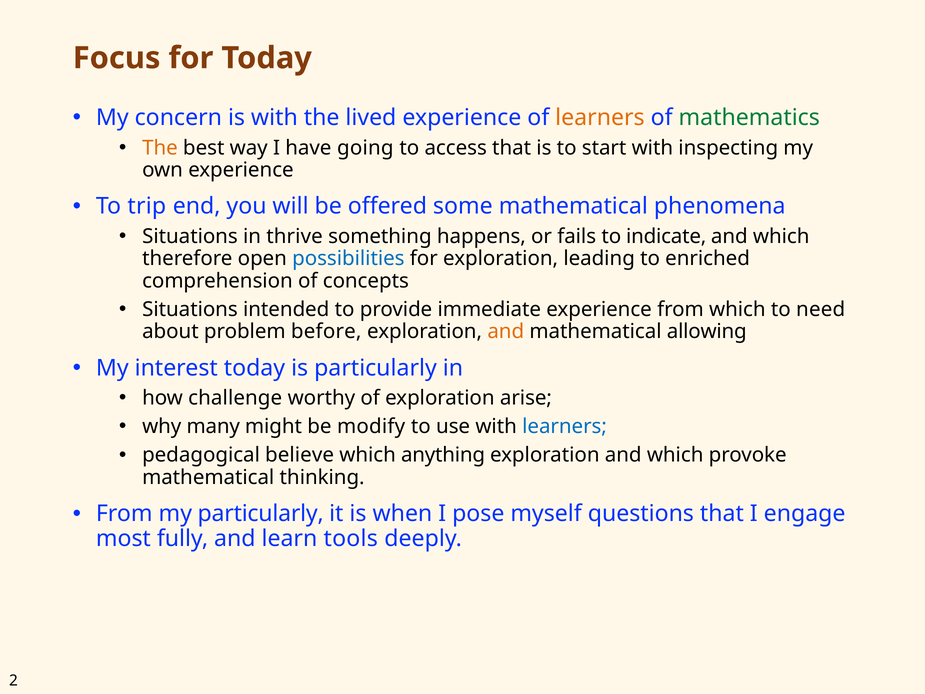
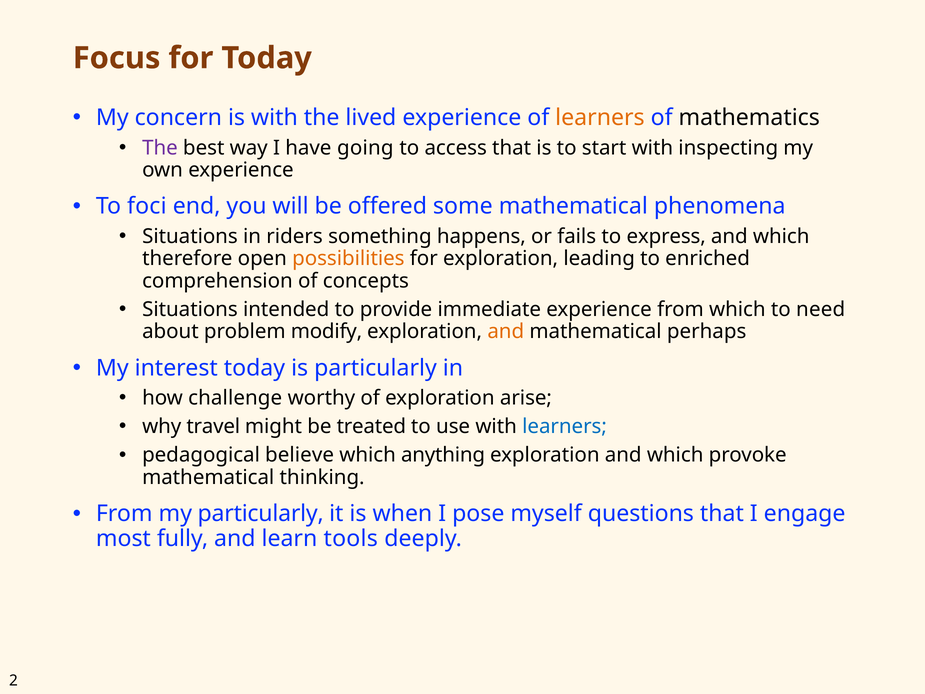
mathematics colour: green -> black (749, 118)
The colour: orange -> purple (160, 148)
trip: trip -> foci (147, 206)
thrive: thrive -> riders (295, 236)
indicate: indicate -> express (666, 236)
possibilities colour: blue -> orange (348, 258)
before: before -> modify (326, 331)
allowing: allowing -> perhaps (707, 331)
many: many -> travel (213, 426)
modify: modify -> treated (371, 426)
